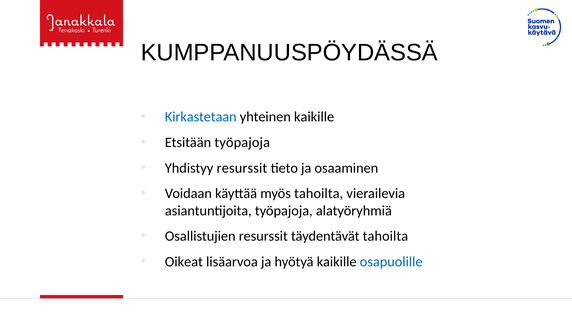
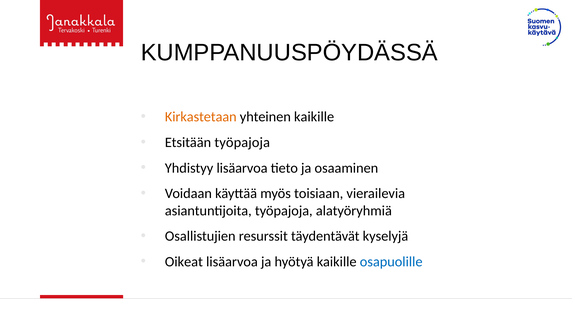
Kirkastetaan colour: blue -> orange (201, 117)
Yhdistyy resurssit: resurssit -> lisäarvoa (242, 168)
myös tahoilta: tahoilta -> toisiaan (319, 193)
täydentävät tahoilta: tahoilta -> kyselyjä (385, 236)
